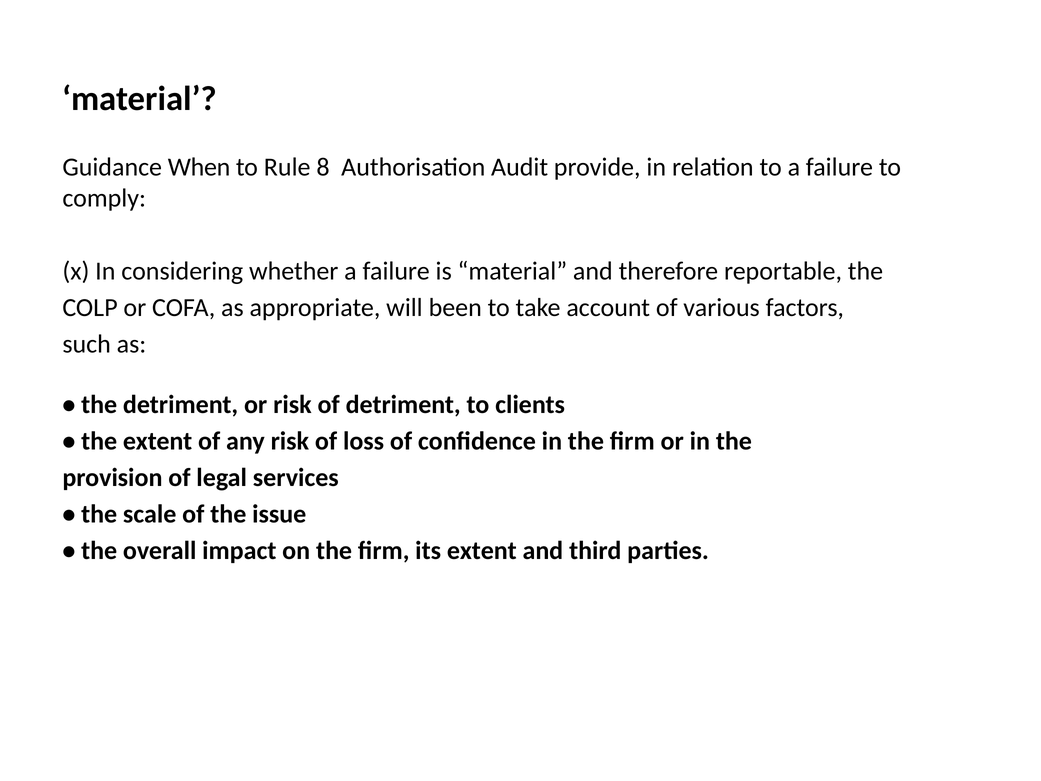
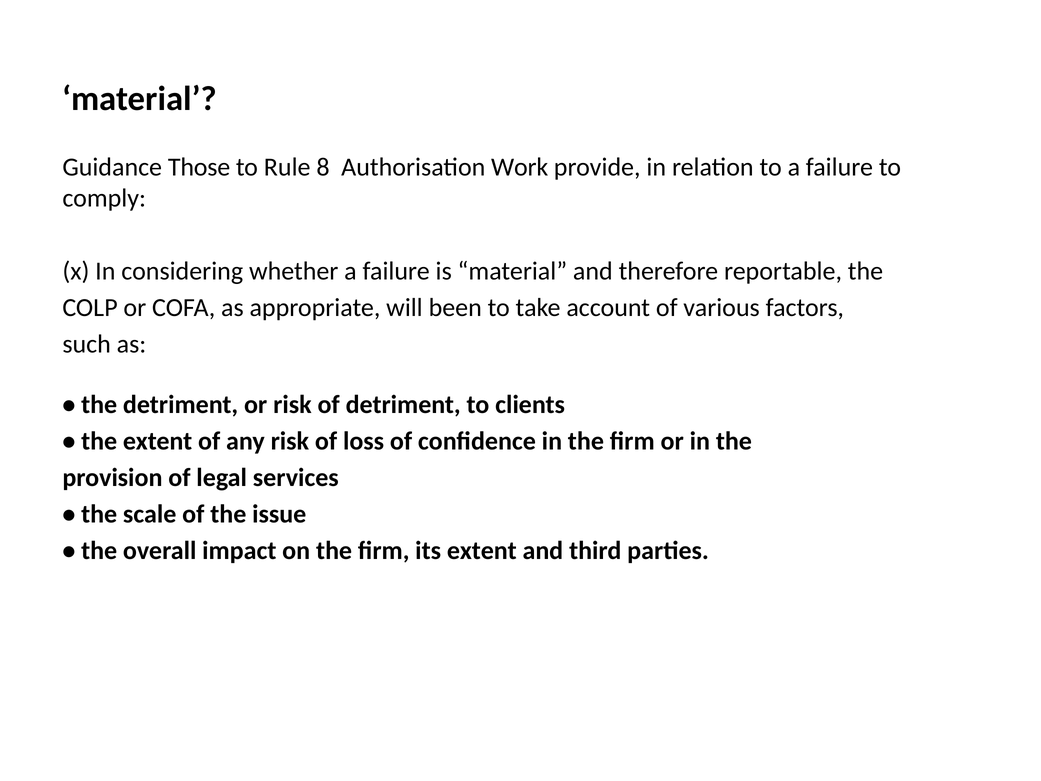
When: When -> Those (199, 167)
Audit: Audit -> Work (520, 167)
